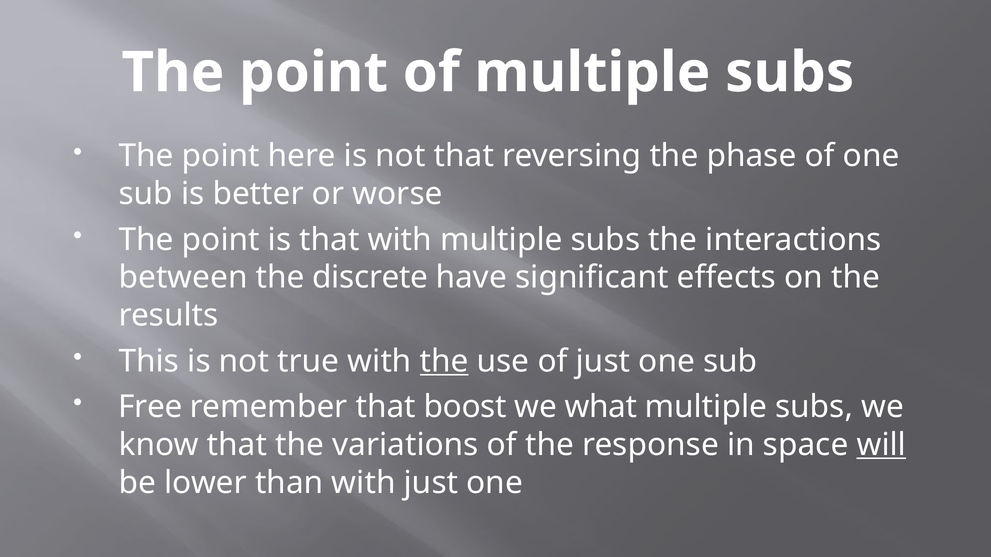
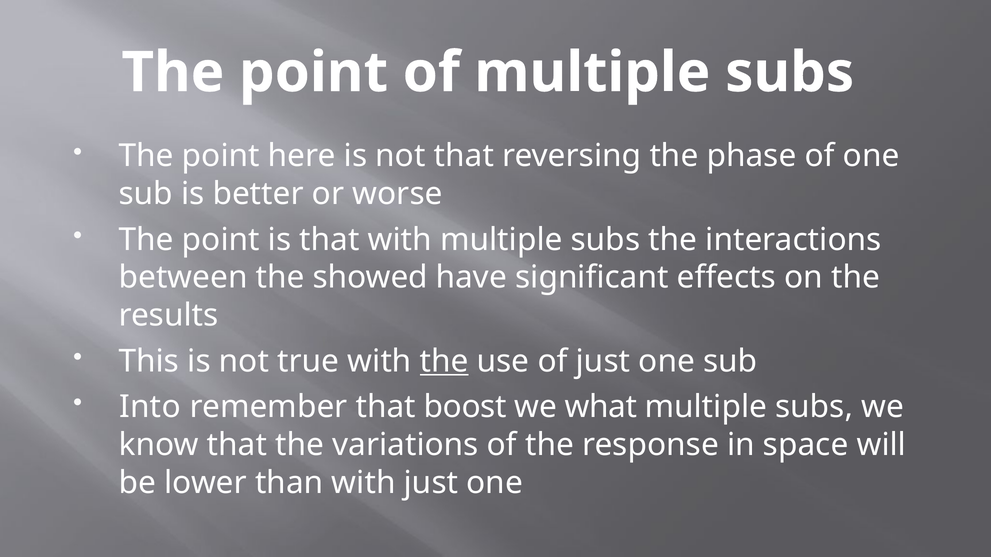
discrete: discrete -> showed (370, 278)
Free: Free -> Into (150, 407)
will underline: present -> none (881, 445)
